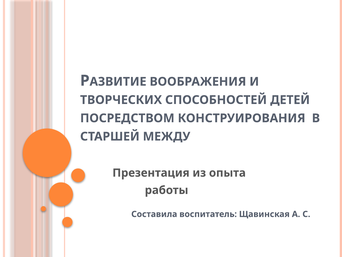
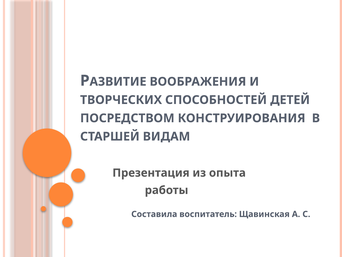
МЕЖДУ: МЕЖДУ -> ВИДАМ (166, 136)
